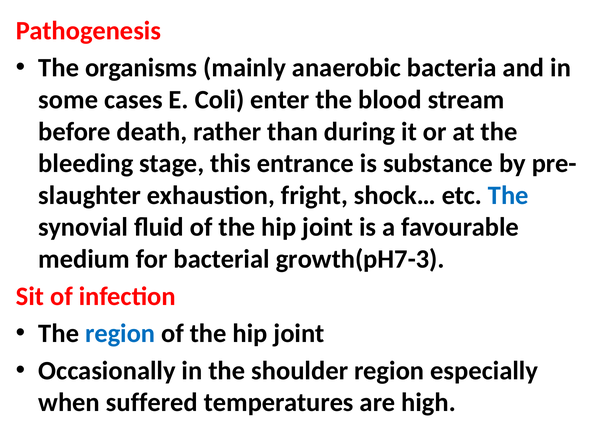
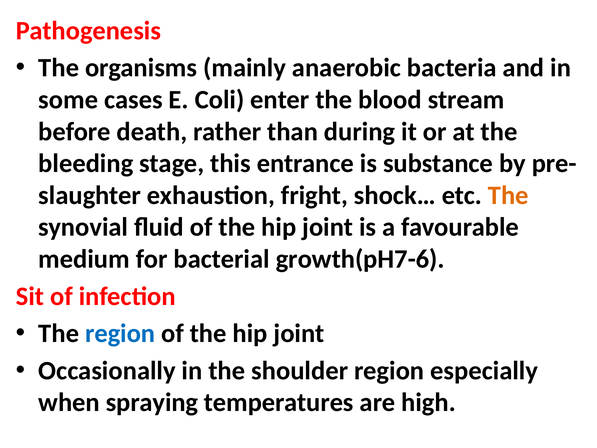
The colour: blue -> orange (508, 195)
growth(pH7-3: growth(pH7-3 -> growth(pH7-6 (360, 259)
suffered: suffered -> spraying (152, 402)
